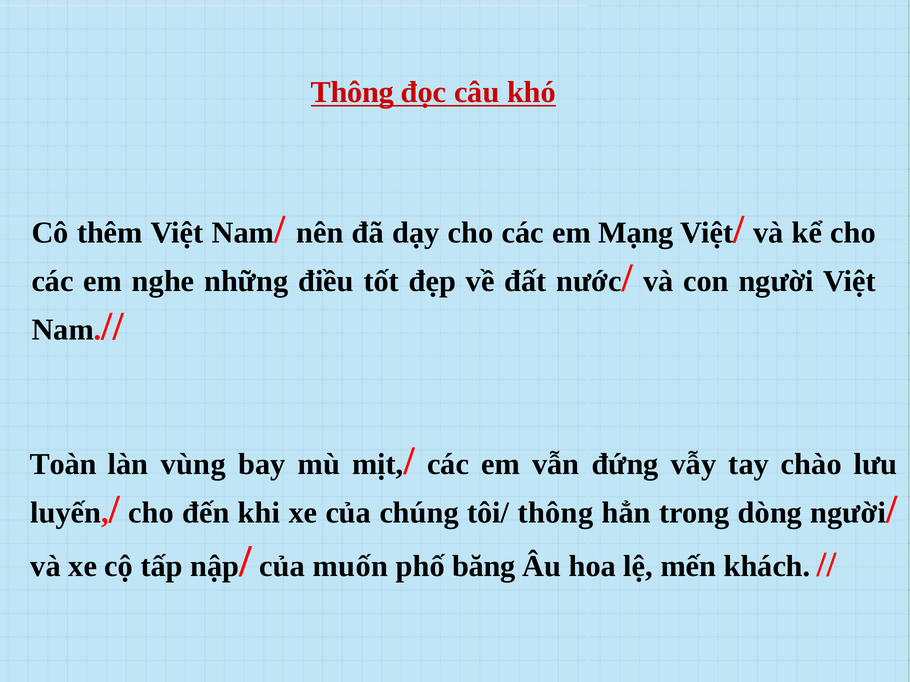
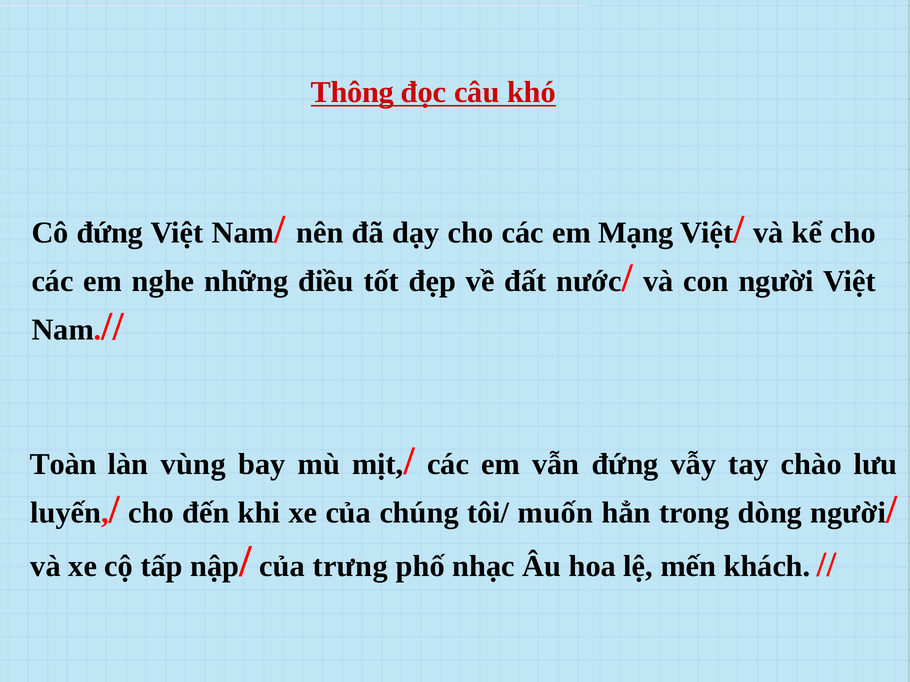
Cô thêm: thêm -> đứng (110, 233)
tôi/ thông: thông -> muốn (556, 513)
muốn: muốn -> trưng (350, 567)
băng: băng -> nhạc (484, 567)
